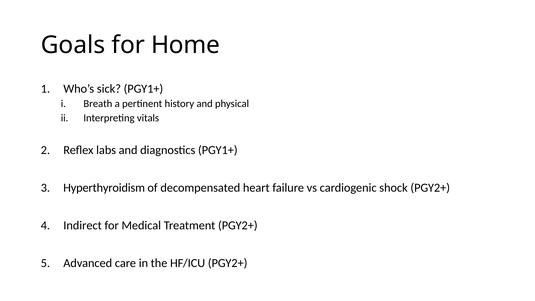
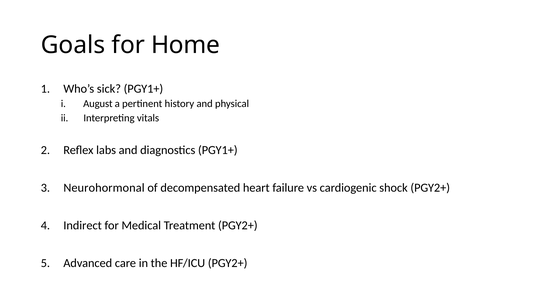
Breath: Breath -> August (98, 104)
Hyperthyroidism: Hyperthyroidism -> Neurohormonal (104, 188)
